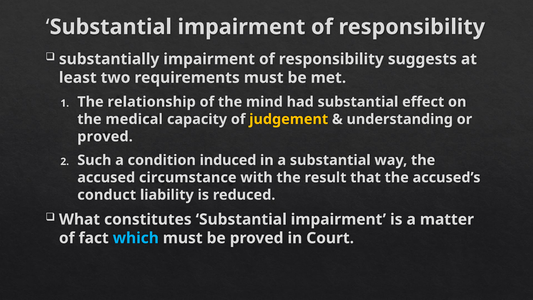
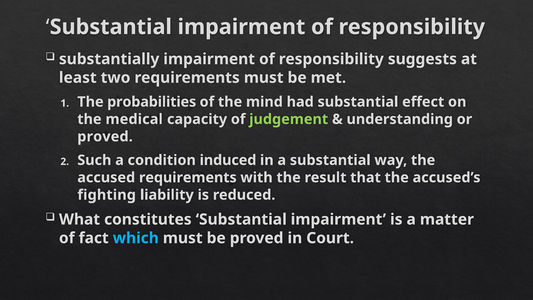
relationship: relationship -> probabilities (152, 102)
judgement colour: yellow -> light green (289, 119)
accused circumstance: circumstance -> requirements (188, 177)
conduct: conduct -> fighting (107, 195)
